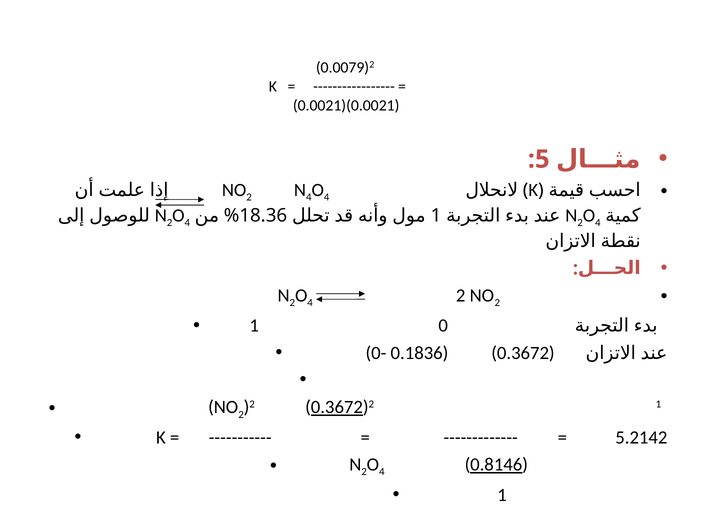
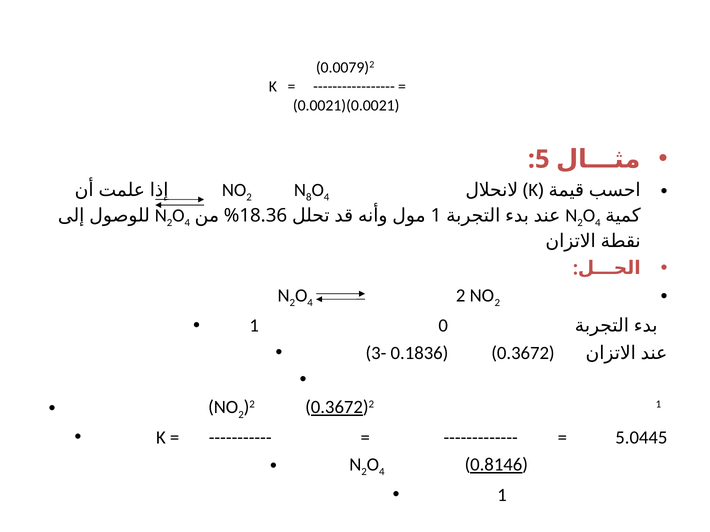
4: 4 -> 8 (309, 197)
0-: 0- -> 3- (376, 353)
5.2142: 5.2142 -> 5.0445 (641, 438)
